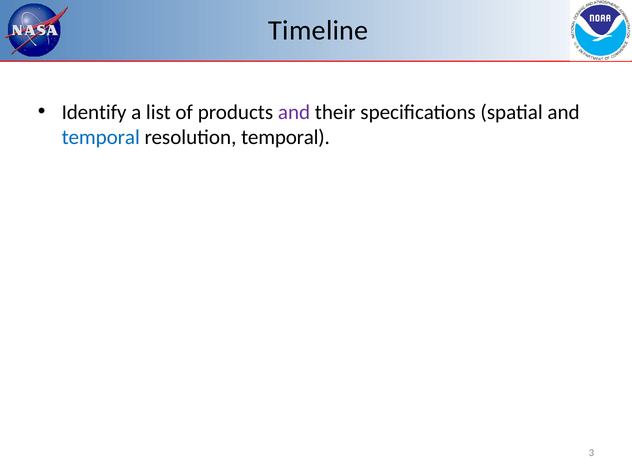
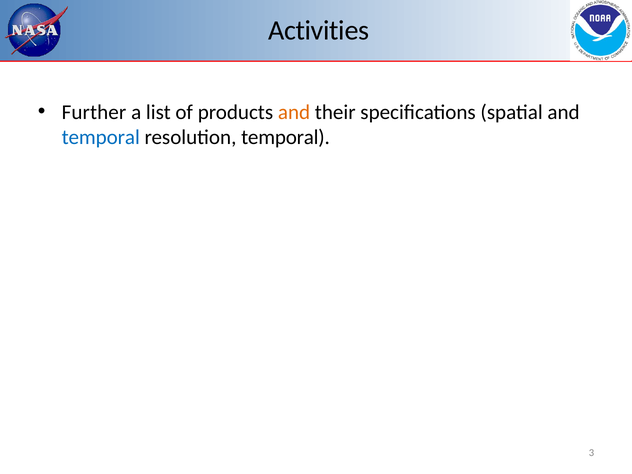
Timeline: Timeline -> Activities (319, 30)
Identify: Identify -> Further (94, 112)
and colour: purple -> orange (294, 112)
